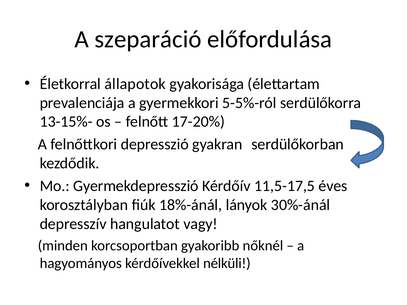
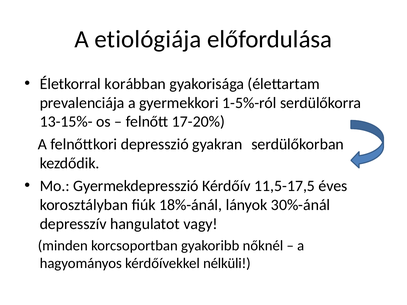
szeparáció: szeparáció -> etiológiája (148, 39)
állapotok: állapotok -> korábban (135, 84)
5-5%-ról: 5-5%-ról -> 1-5%-ról (249, 103)
